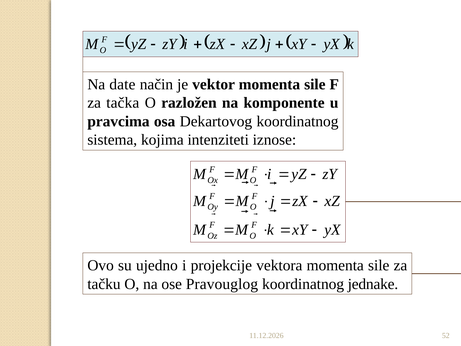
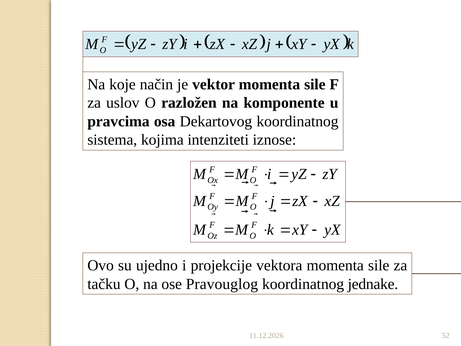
date: date -> koje (122, 84)
tačka: tačka -> uslov (123, 103)
